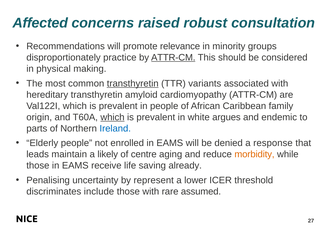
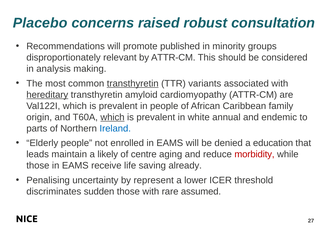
Affected: Affected -> Placebo (40, 23)
relevance: relevance -> published (180, 46)
practice: practice -> relevant (120, 58)
ATTR-CM underline: present -> none (173, 58)
physical: physical -> analysis (54, 69)
hereditary underline: none -> present (47, 95)
argues: argues -> annual (226, 117)
response: response -> education (273, 143)
morbidity colour: orange -> red (254, 155)
include: include -> sudden (99, 192)
